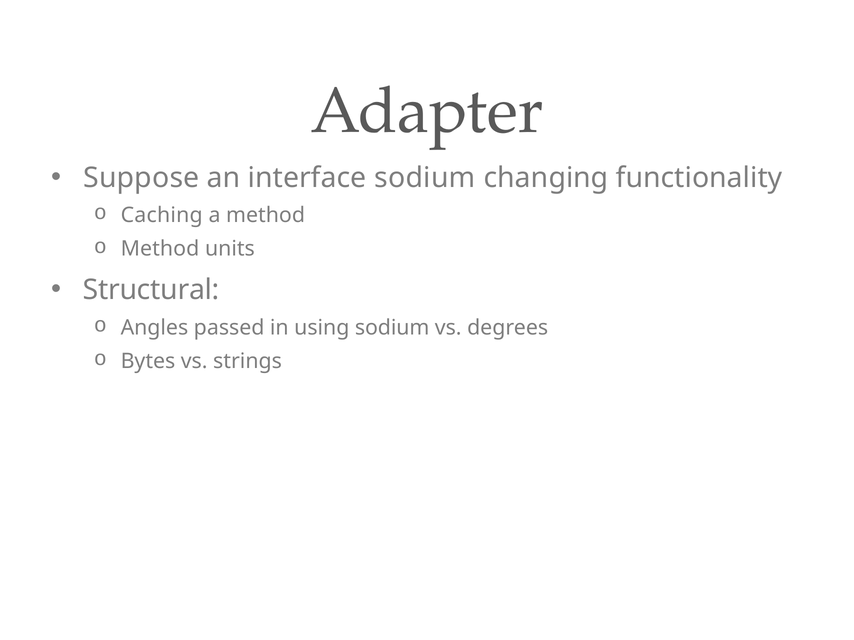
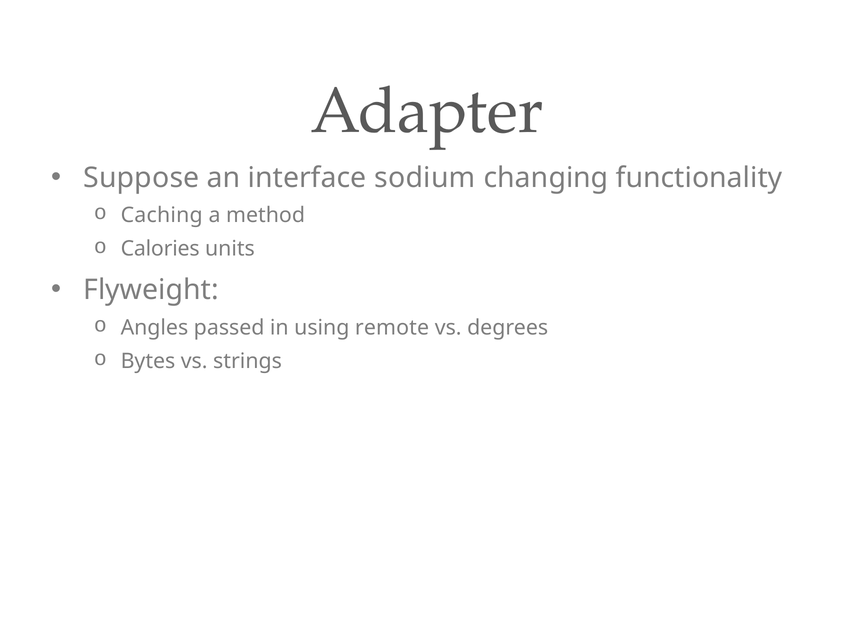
Method: Method -> Calories (160, 249)
Structural: Structural -> Flyweight (151, 290)
using sodium: sodium -> remote (392, 328)
